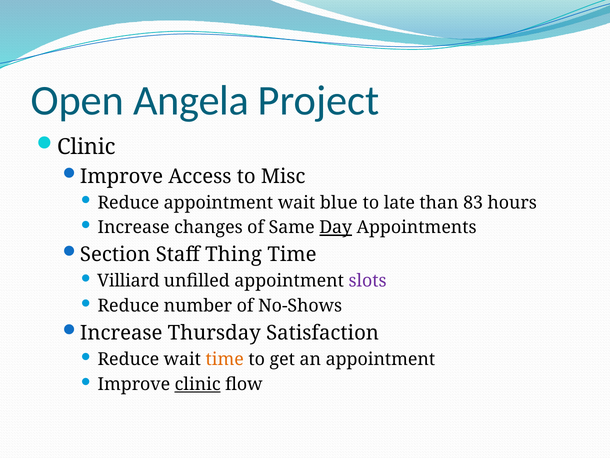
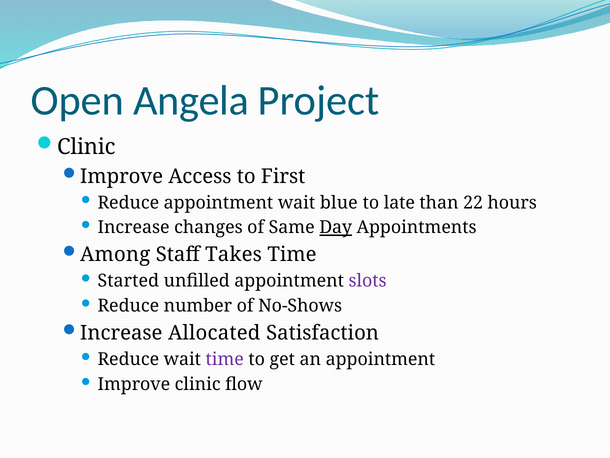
Misc: Misc -> First (283, 176)
83: 83 -> 22 (473, 202)
Section: Section -> Among (115, 254)
Thing: Thing -> Takes (234, 254)
Villiard: Villiard -> Started (128, 281)
Thursday: Thursday -> Allocated (214, 333)
time colour: orange -> purple (225, 359)
clinic underline: present -> none (198, 384)
